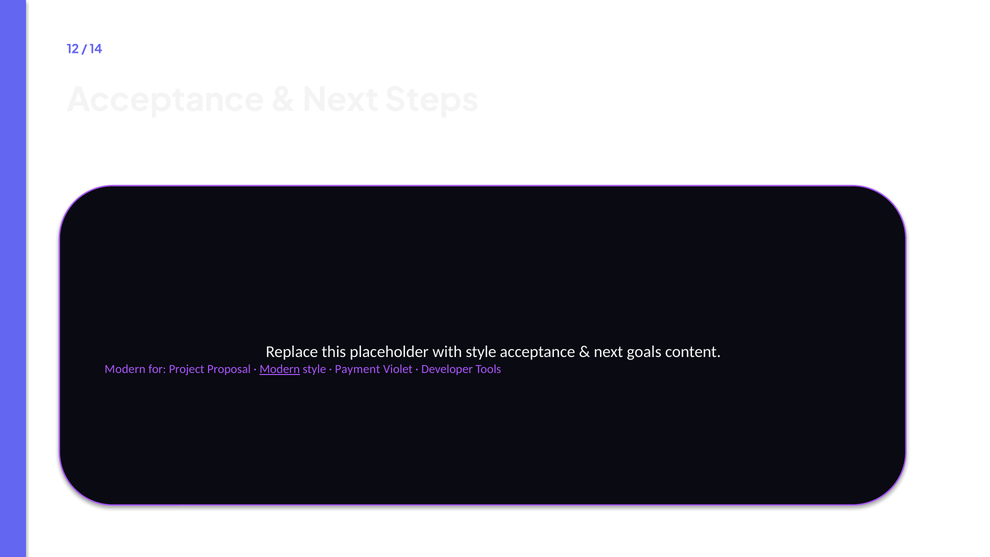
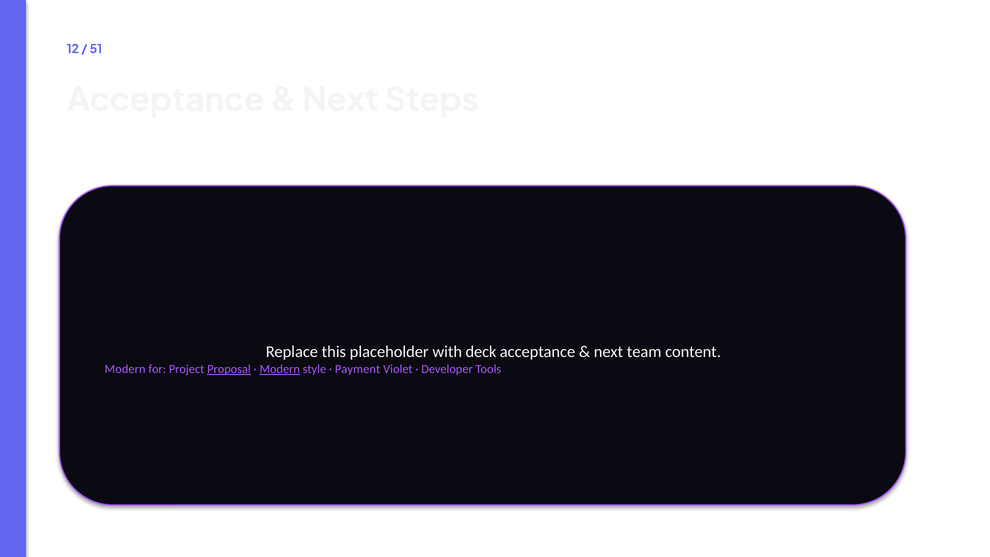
14: 14 -> 51 (96, 49)
with style: style -> deck (481, 352)
goals: goals -> team (644, 352)
Proposal underline: none -> present (229, 369)
